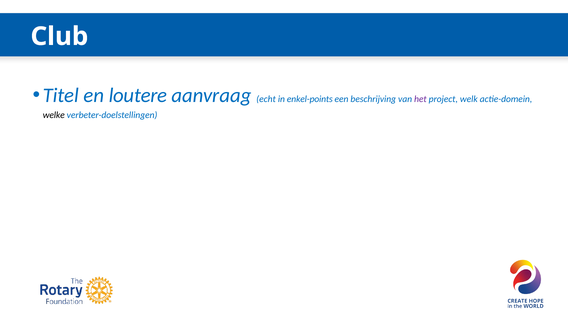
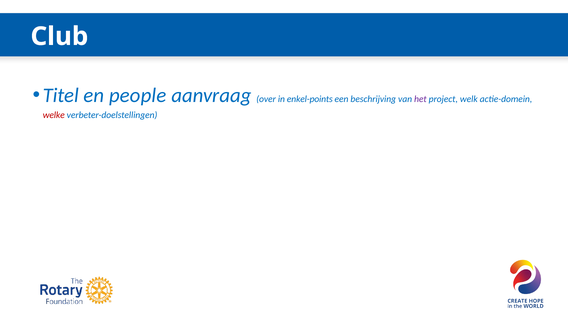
loutere: loutere -> people (138, 96)
echt: echt -> over (266, 99)
welke colour: black -> red (54, 115)
